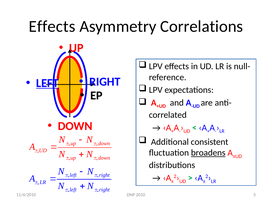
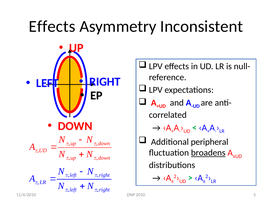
Correlations: Correlations -> Inconsistent (202, 26)
LEFT underline: present -> none (47, 83)
consistent: consistent -> peripheral (210, 142)
